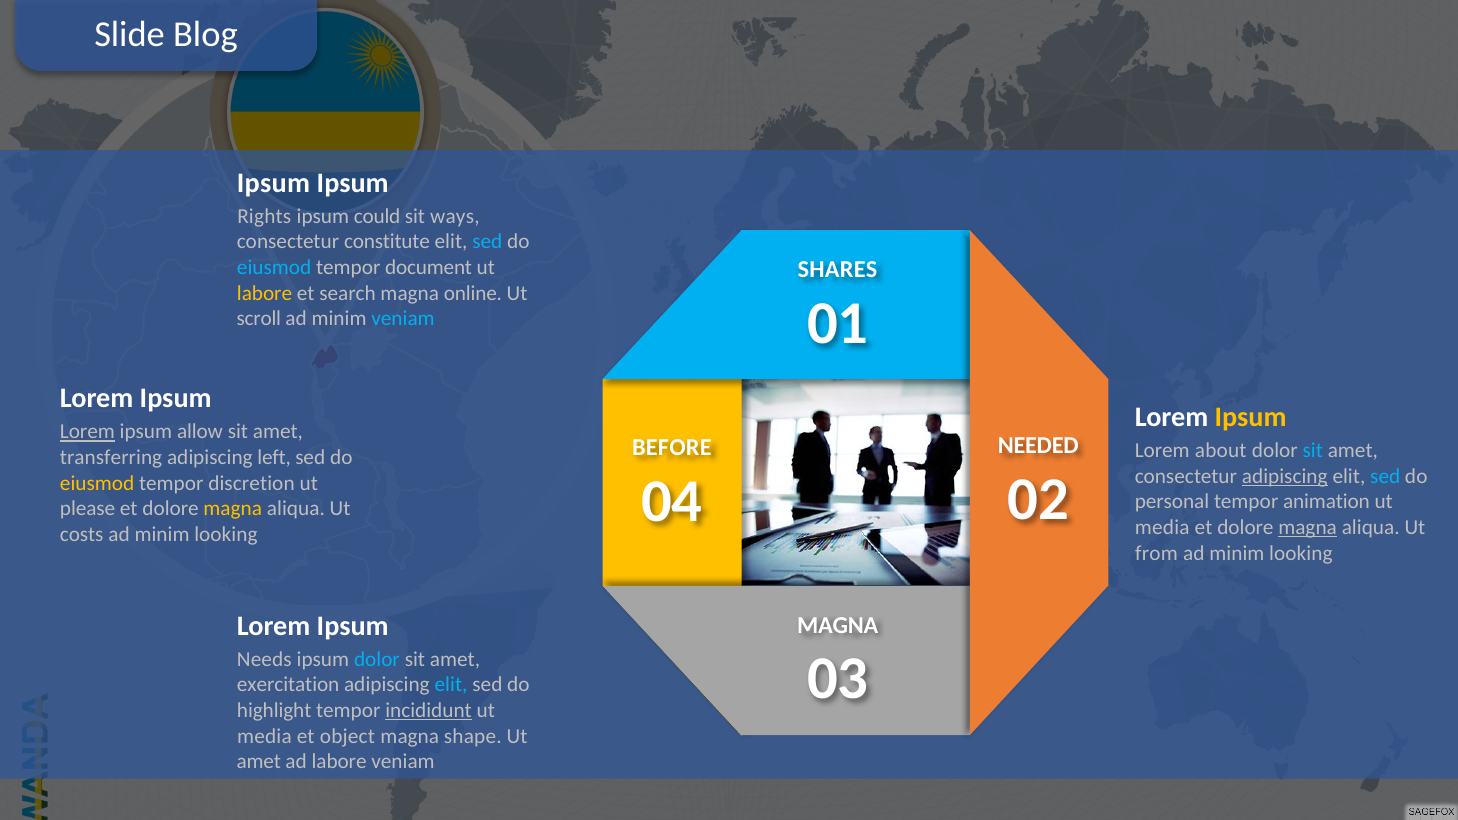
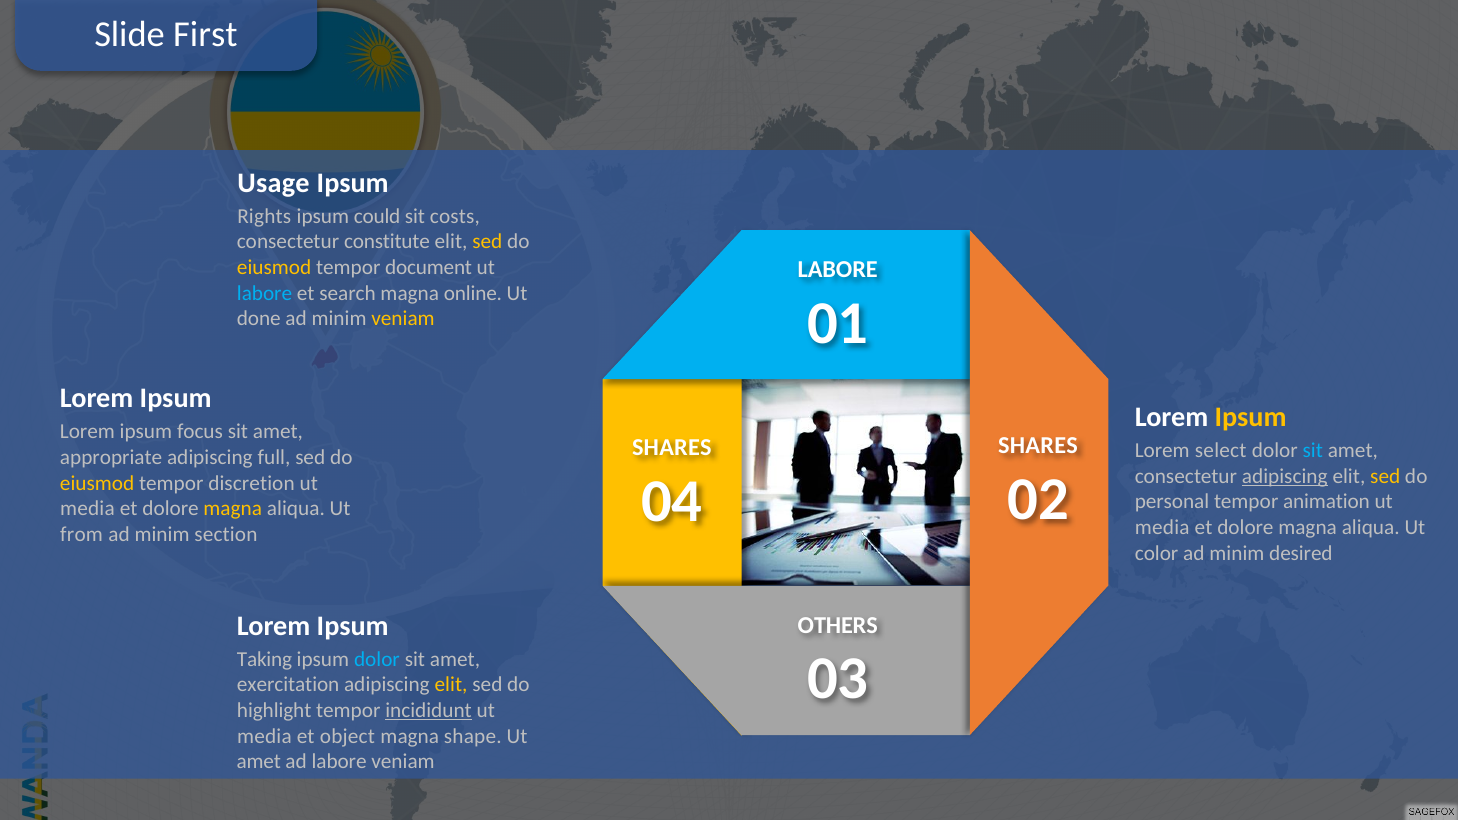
Blog: Blog -> First (205, 34)
Ipsum: Ipsum -> Usage (274, 183)
ways: ways -> costs (455, 216)
sed colour: light blue -> yellow (487, 242)
eiusmod colour: light blue -> yellow (274, 268)
SHARES: SHARES -> LABORE (838, 270)
labore colour: yellow -> light blue (265, 293)
scroll: scroll -> done (259, 319)
veniam colour: light blue -> yellow (403, 319)
Lorem underline: present -> none (87, 432)
allow: allow -> focus (200, 432)
NEEDED: NEEDED -> SHARES (1038, 446)
BEFORE: BEFORE -> SHARES (672, 448)
about: about -> select (1221, 451)
transferring: transferring -> appropriate (111, 458)
left: left -> full (274, 458)
sed colour: light blue -> yellow (1385, 476)
please: please -> media (87, 509)
magna underline: present -> none (1308, 528)
costs: costs -> from (82, 534)
looking: looking -> section (226, 534)
from: from -> color (1157, 553)
looking: looking -> desired (1301, 553)
MAGNA: MAGNA -> OTHERS (838, 625)
Needs: Needs -> Taking (264, 660)
elit colour: light blue -> yellow (451, 685)
